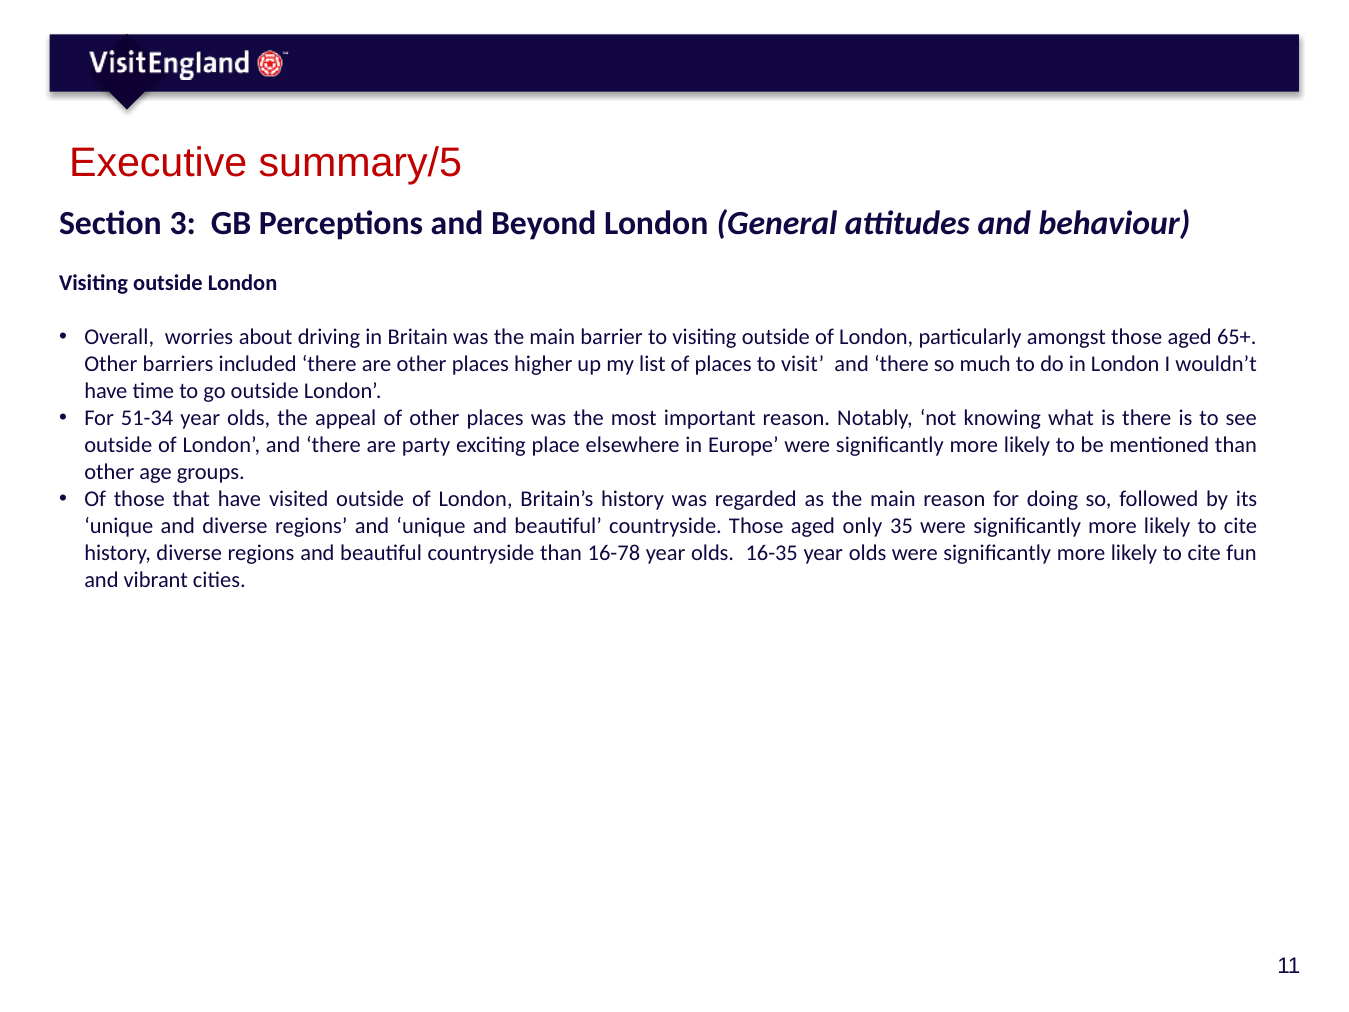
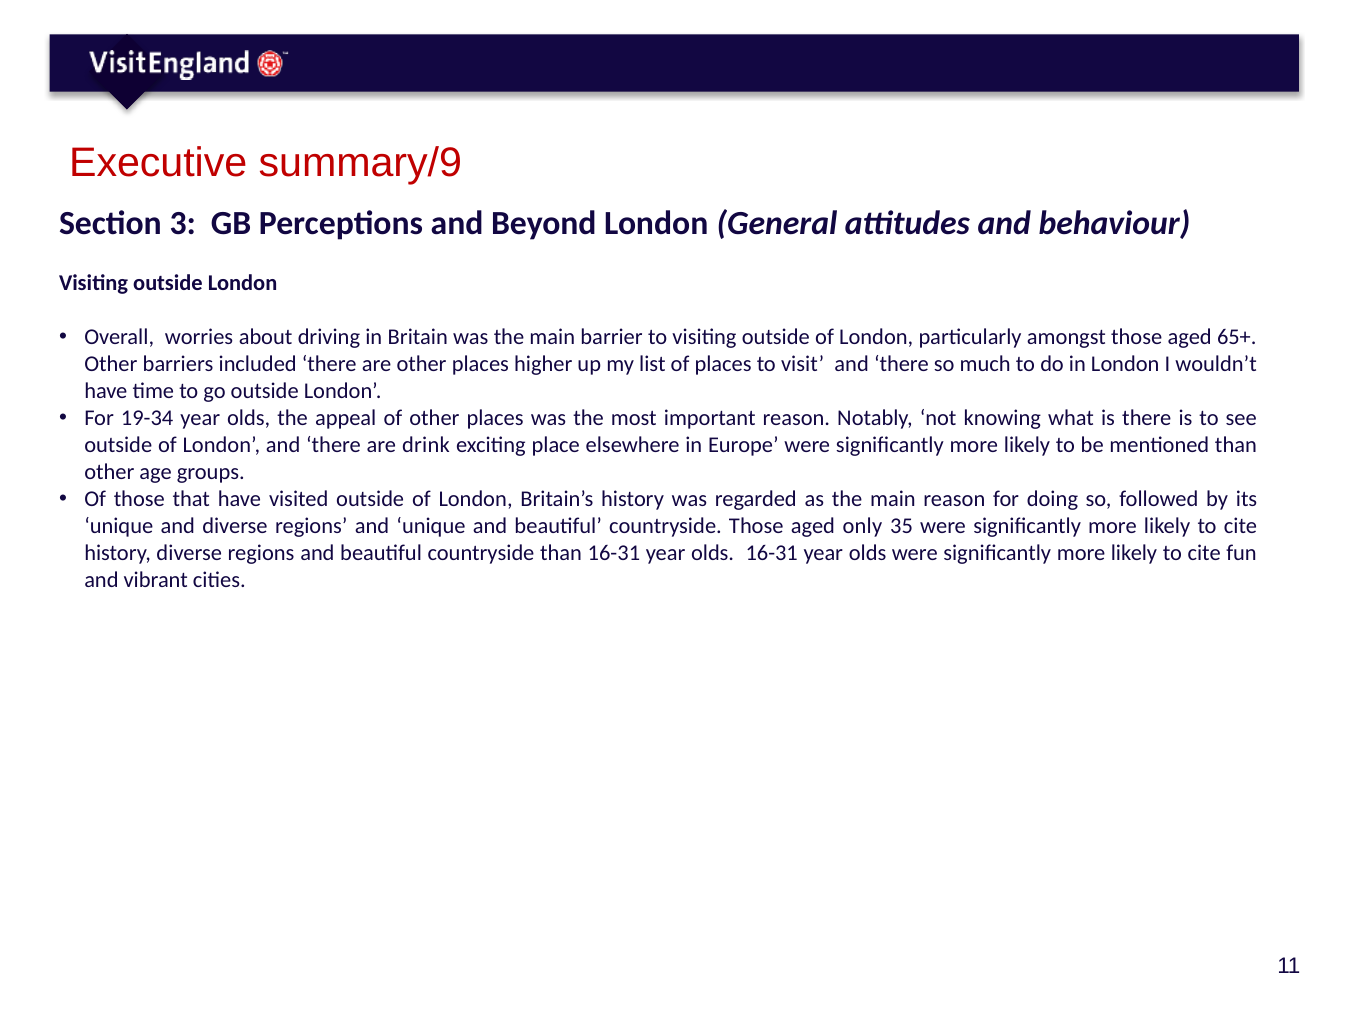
summary/5: summary/5 -> summary/9 (360, 163)
51-34: 51-34 -> 19-34 (147, 418)
party: party -> drink (426, 445)
than 16-78: 16-78 -> 16-31 (614, 553)
olds 16-35: 16-35 -> 16-31 (772, 553)
